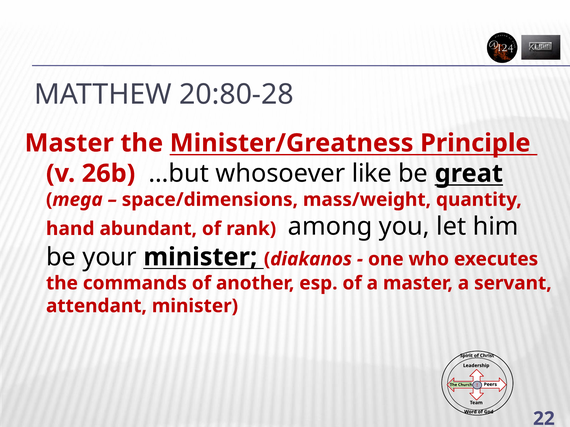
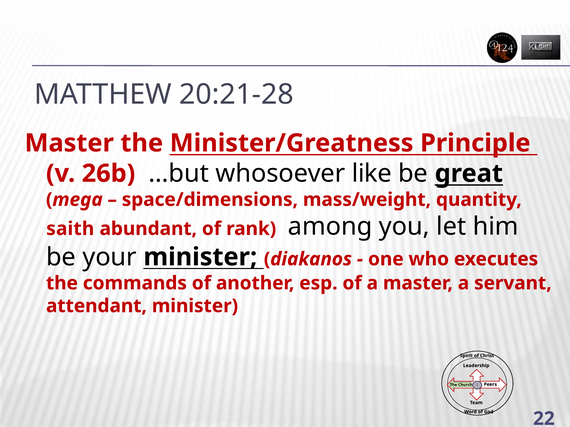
20:80-28: 20:80-28 -> 20:21-28 (236, 95)
hand: hand -> saith (70, 229)
